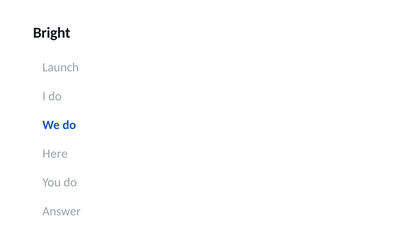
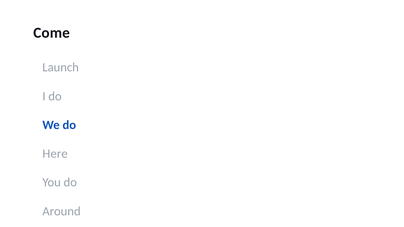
Bright: Bright -> Come (52, 33)
Answer: Answer -> Around (62, 211)
